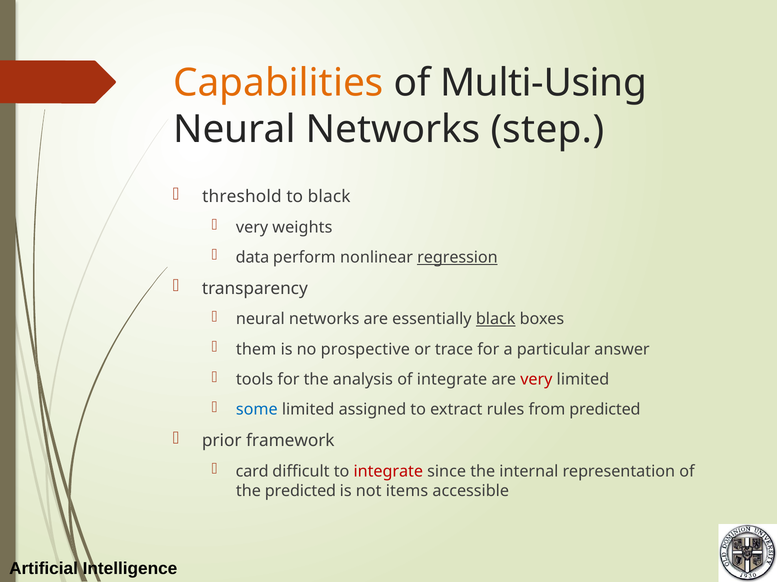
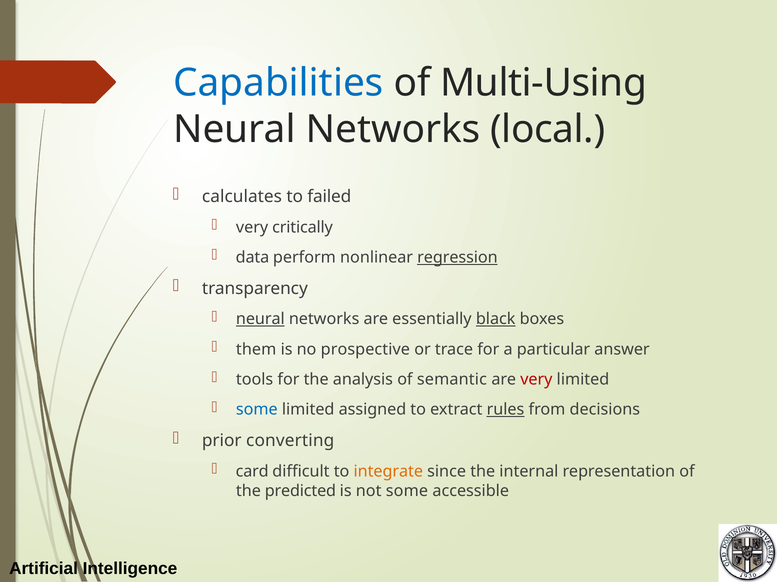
Capabilities colour: orange -> blue (278, 83)
step: step -> local (548, 130)
threshold: threshold -> calculates (242, 197)
to black: black -> failed (329, 197)
weights: weights -> critically (303, 228)
neural underline: none -> present (260, 320)
of integrate: integrate -> semantic (452, 380)
rules underline: none -> present (505, 410)
from predicted: predicted -> decisions (605, 410)
framework: framework -> converting (290, 441)
integrate colour: red -> orange (388, 472)
not items: items -> some (407, 491)
